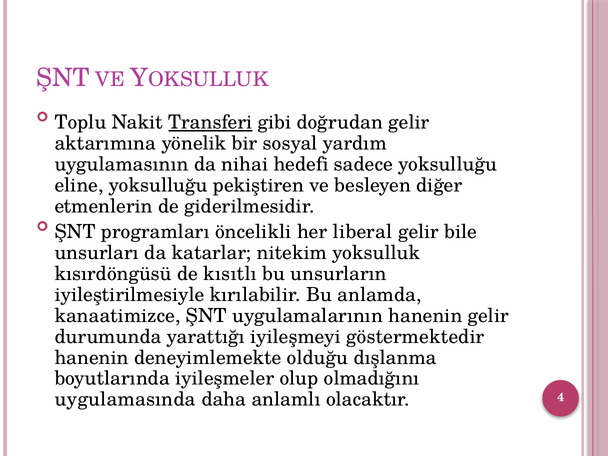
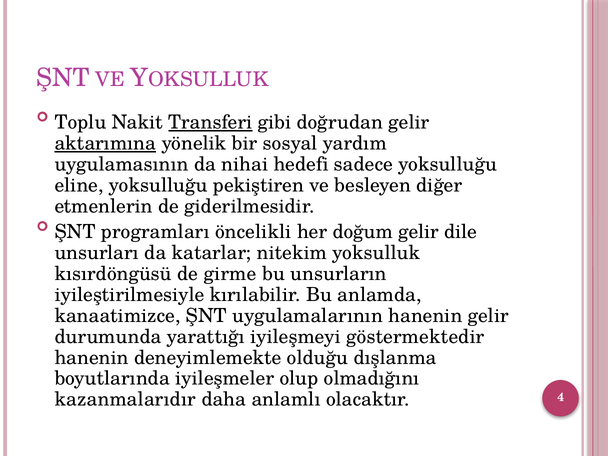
aktarımına underline: none -> present (105, 143)
liberal: liberal -> doğum (363, 232)
bile: bile -> dile (461, 232)
kısıtlı: kısıtlı -> girme (230, 274)
uygulamasında: uygulamasında -> kazanmalarıdır (125, 400)
